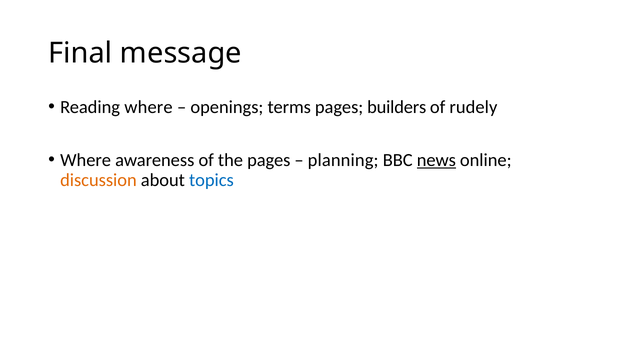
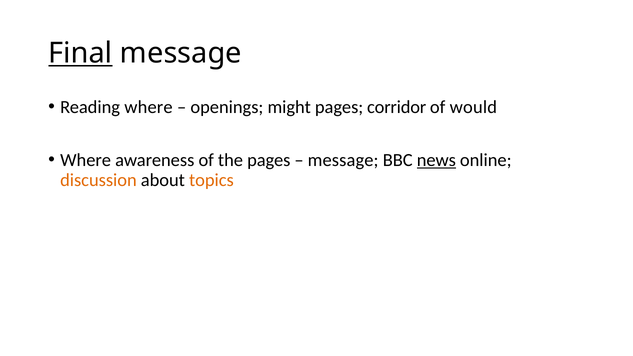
Final underline: none -> present (80, 53)
terms: terms -> might (289, 107)
builders: builders -> corridor (397, 107)
rudely: rudely -> would (473, 107)
planning: planning -> message (343, 160)
topics colour: blue -> orange (211, 180)
